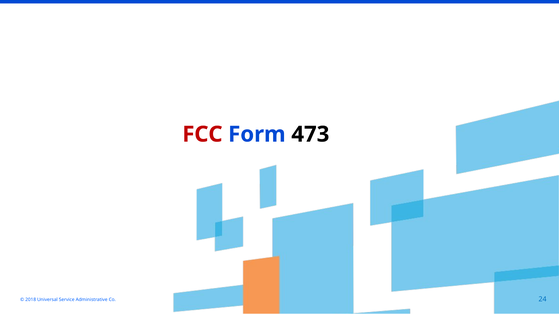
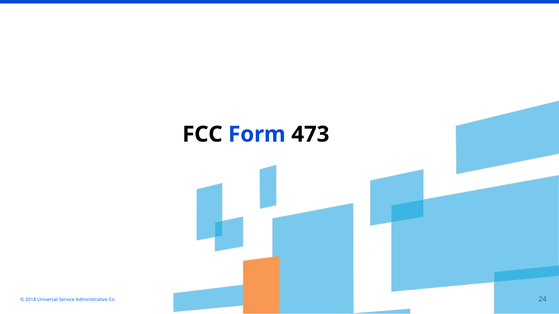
FCC colour: red -> black (202, 134)
